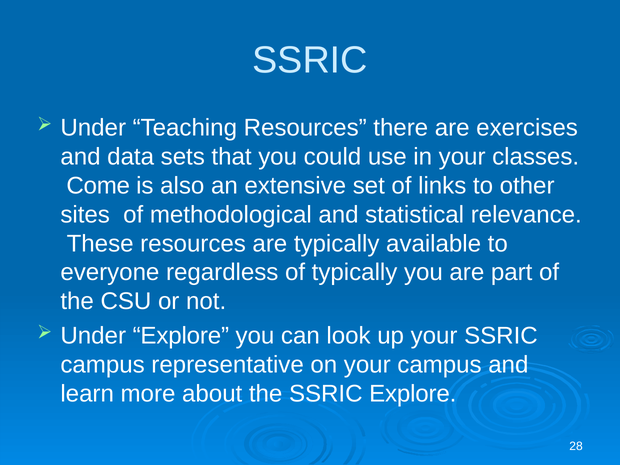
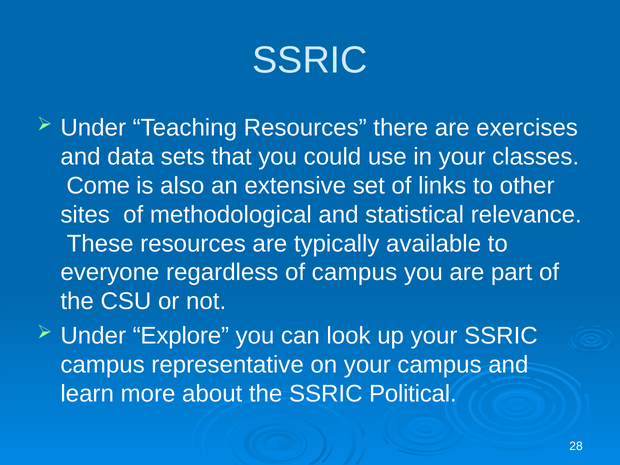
of typically: typically -> campus (354, 273)
SSRIC Explore: Explore -> Political (413, 394)
